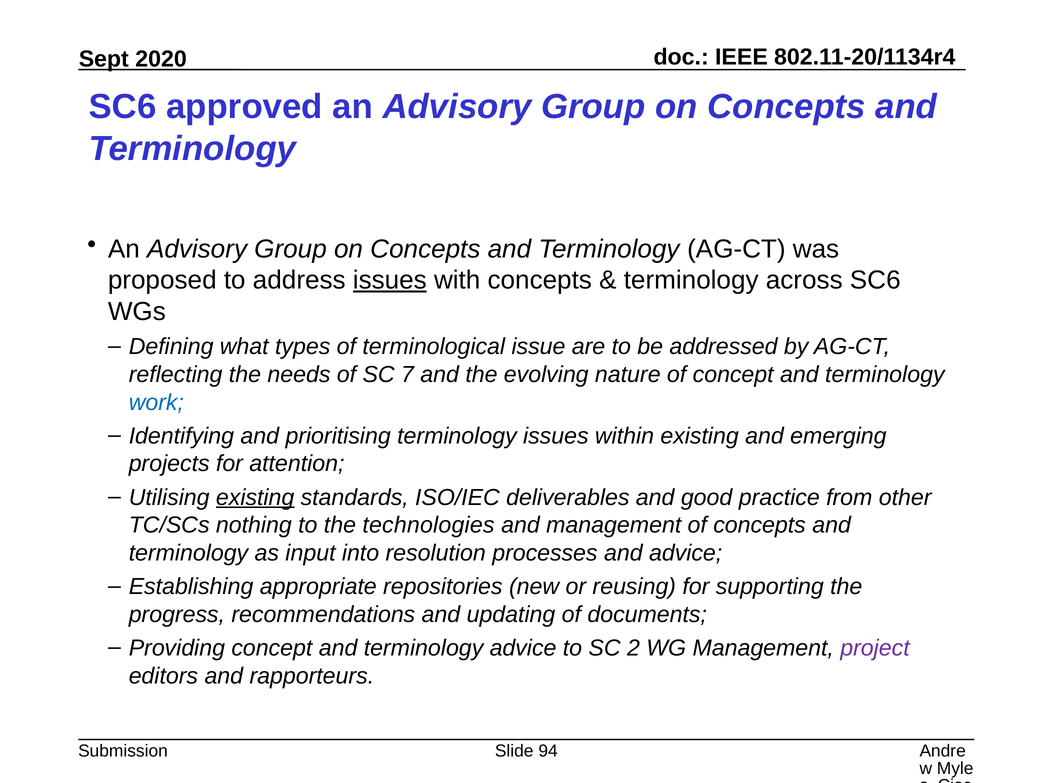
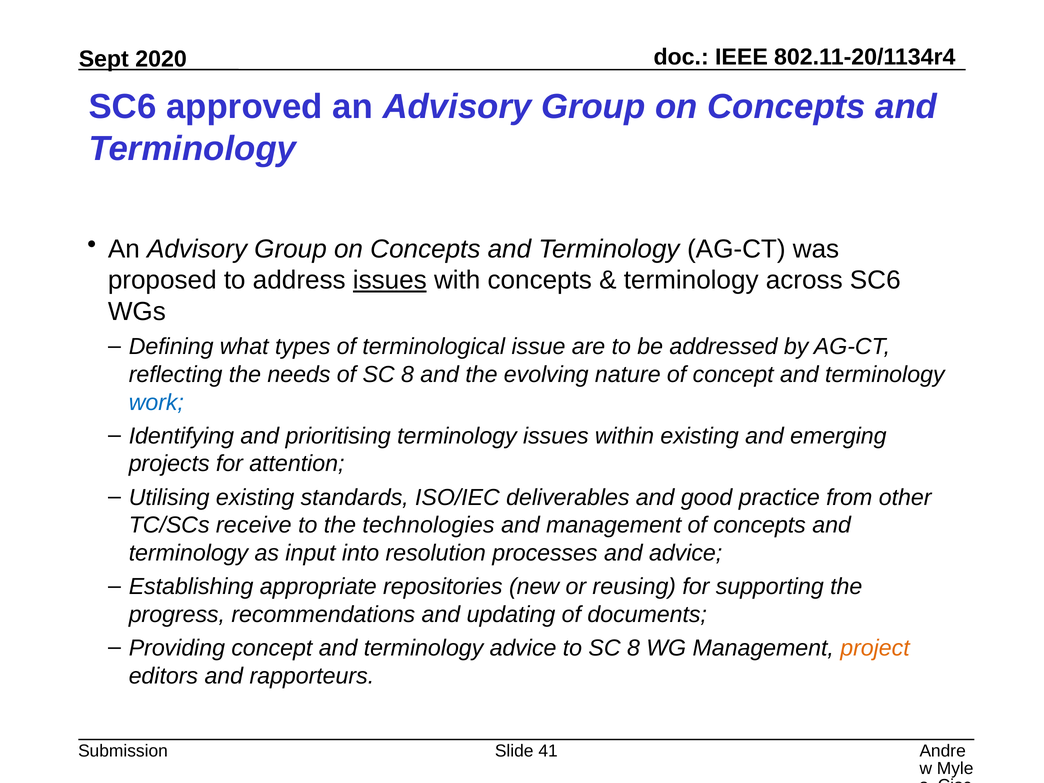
of SC 7: 7 -> 8 (408, 375)
existing underline: present -> none (255, 497)
nothing: nothing -> receive (254, 525)
to SC 2: 2 -> 8 (633, 648)
project colour: purple -> orange (875, 648)
94: 94 -> 41 (548, 751)
